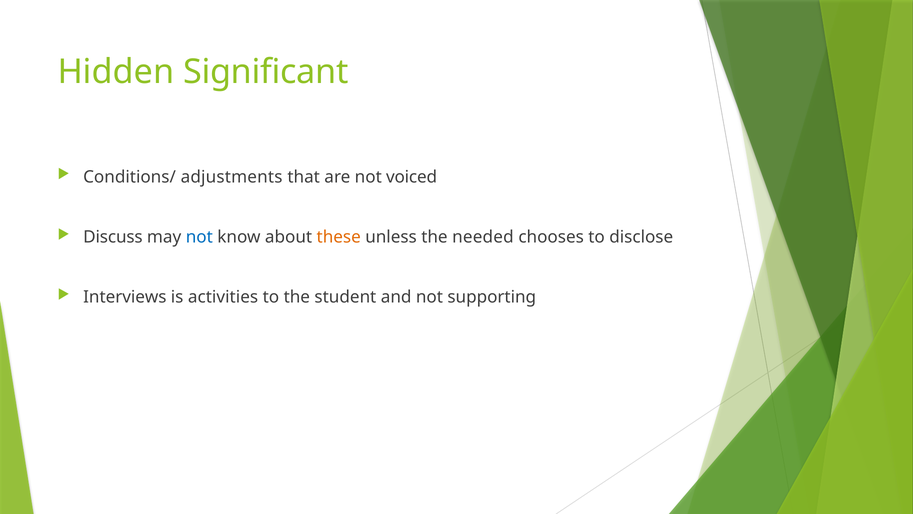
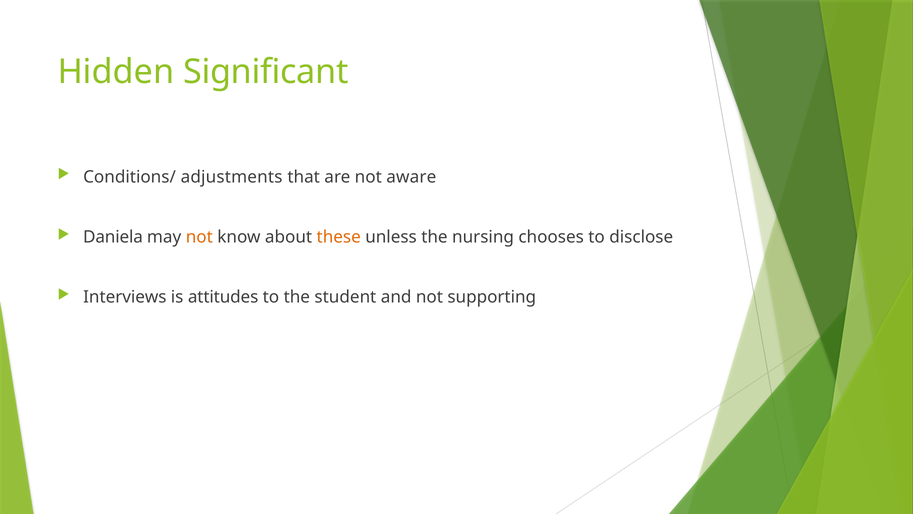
voiced: voiced -> aware (411, 177)
Discuss: Discuss -> Daniela (113, 237)
not colour: blue -> orange (199, 237)
needed: needed -> nursing (483, 237)
activities: activities -> attitudes (223, 297)
